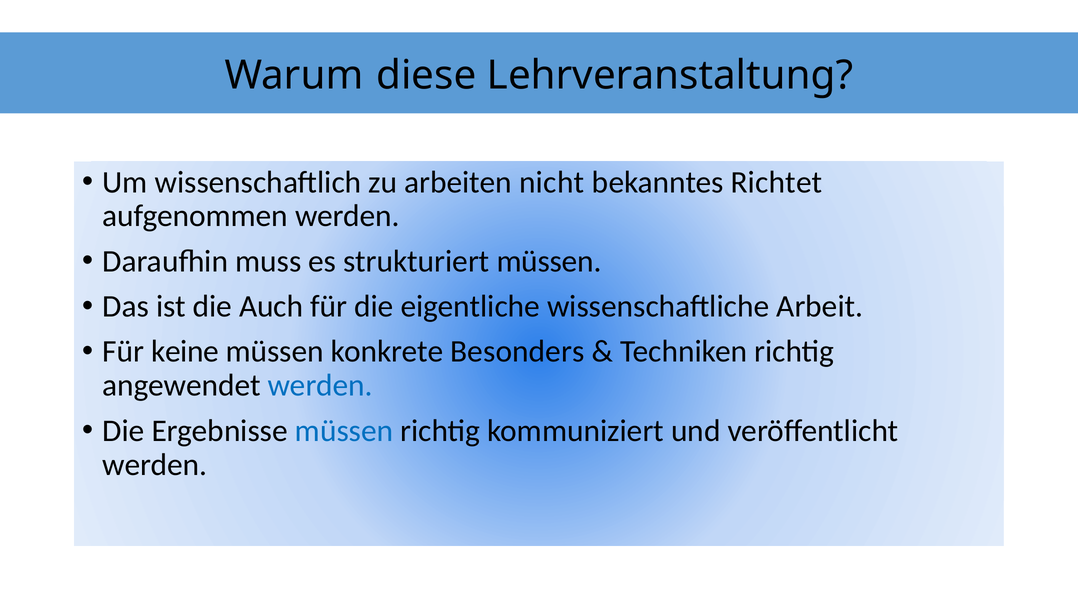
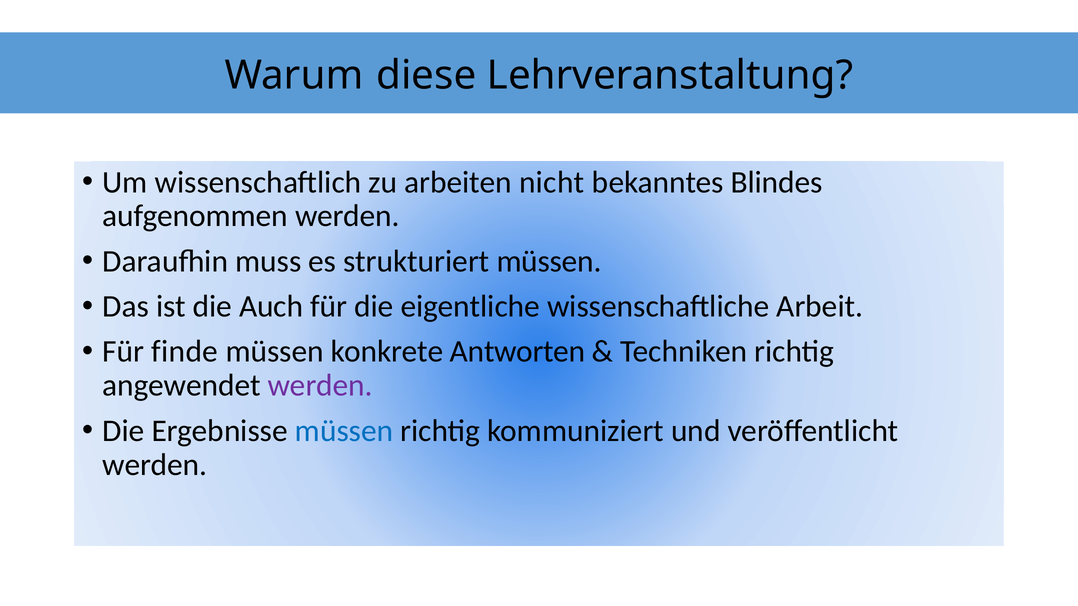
Richtet: Richtet -> Blindes (777, 182)
keine: keine -> finde (185, 352)
Besonders: Besonders -> Antworten (518, 352)
werden colour: blue -> purple (320, 386)
